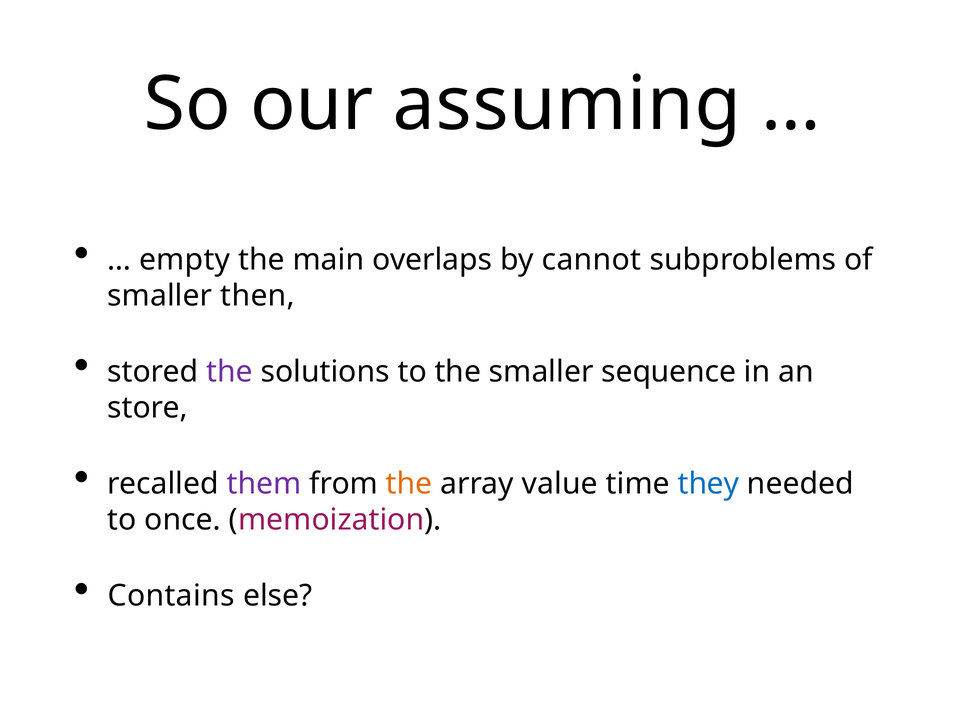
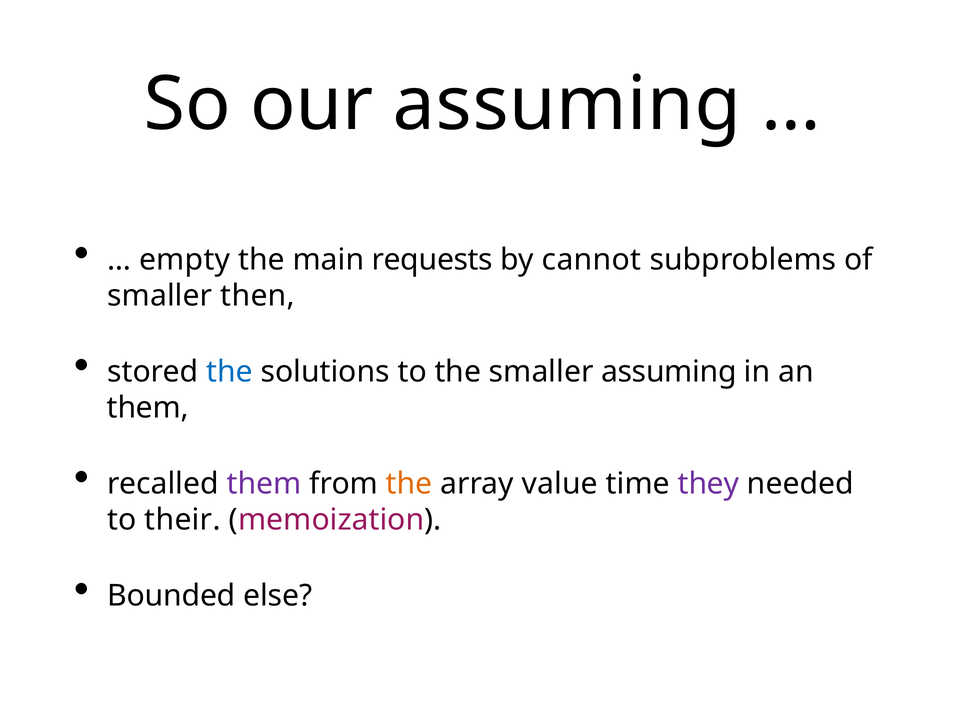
overlaps: overlaps -> requests (432, 260)
the colour: purple -> blue (230, 372)
smaller sequence: sequence -> assuming (669, 372)
store: store -> them (148, 408)
they colour: blue -> purple (709, 484)
once: once -> their (183, 520)
Contains: Contains -> Bounded (171, 596)
